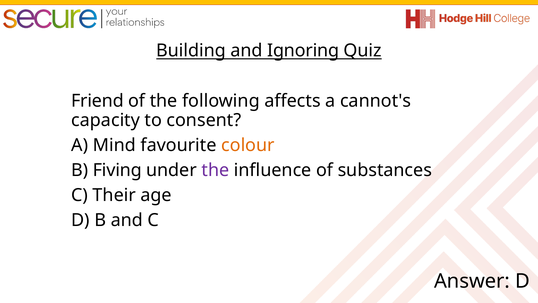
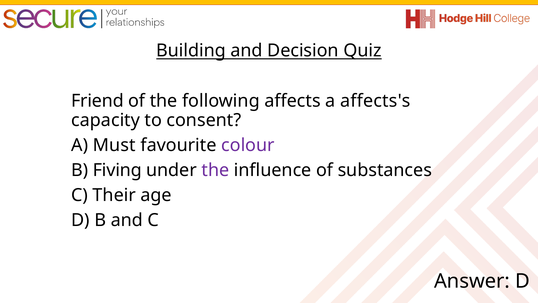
Ignoring: Ignoring -> Decision (303, 51)
cannot's: cannot's -> affects's (375, 101)
Mind: Mind -> Must (114, 145)
colour colour: orange -> purple (248, 145)
